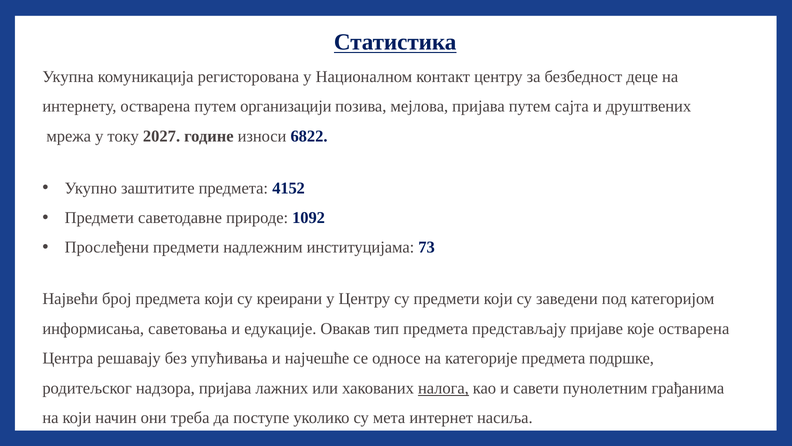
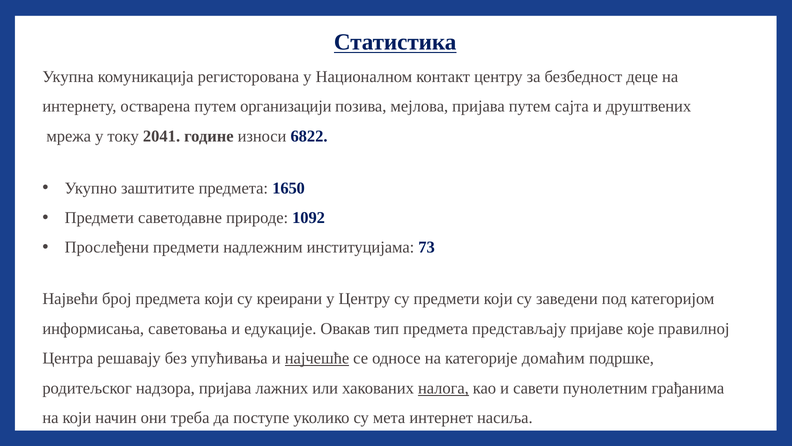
2027: 2027 -> 2041 (162, 136)
4152: 4152 -> 1650 (289, 188)
које остварена: остварена -> правилној (694, 328)
најчешће underline: none -> present (317, 358)
категорије предмета: предмета -> домаћим (553, 358)
